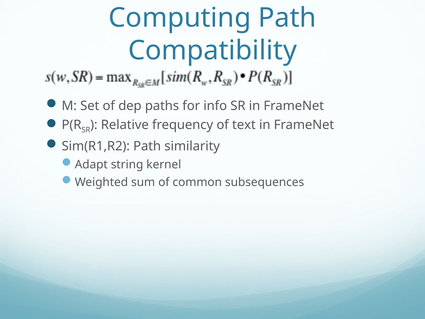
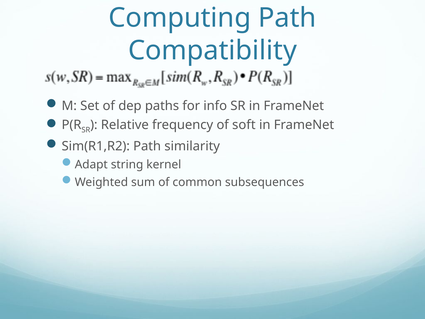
text: text -> soft (244, 125)
